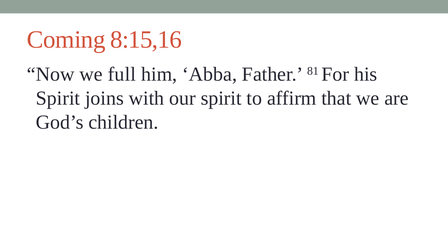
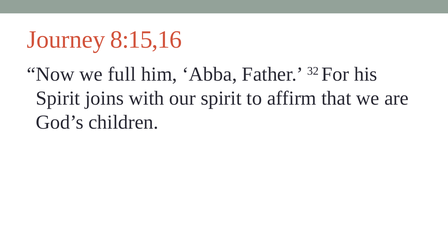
Coming: Coming -> Journey (66, 40)
81: 81 -> 32 (313, 71)
